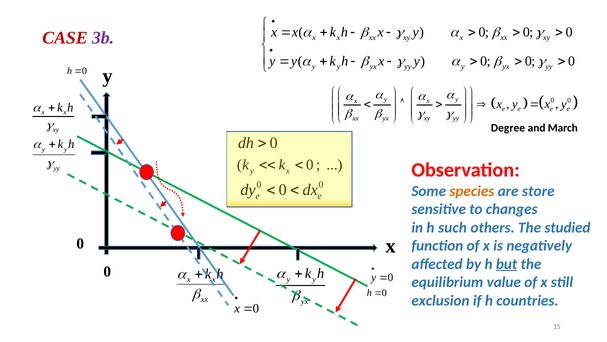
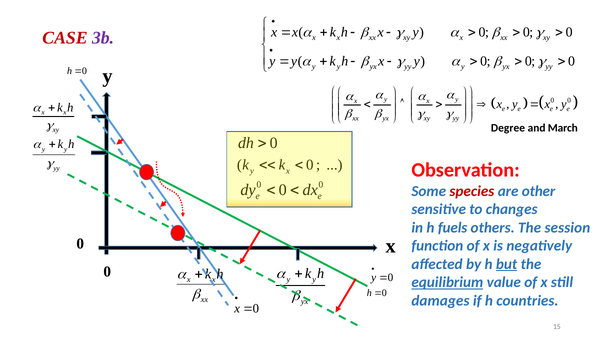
species colour: orange -> red (472, 191)
store: store -> other (539, 191)
such: such -> fuels (453, 227)
studied: studied -> session (567, 227)
equilibrium underline: none -> present (447, 282)
exclusion: exclusion -> damages (440, 300)
